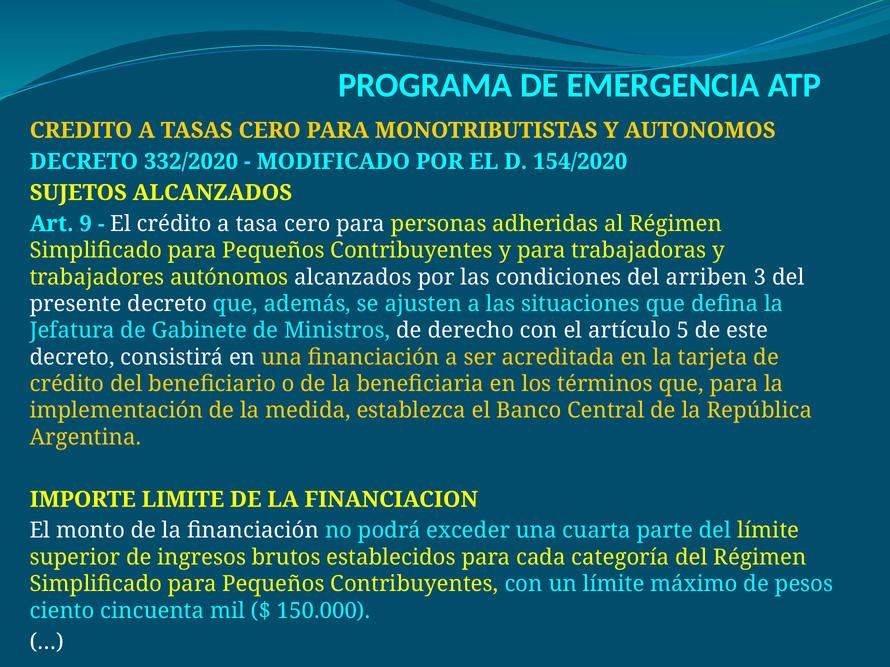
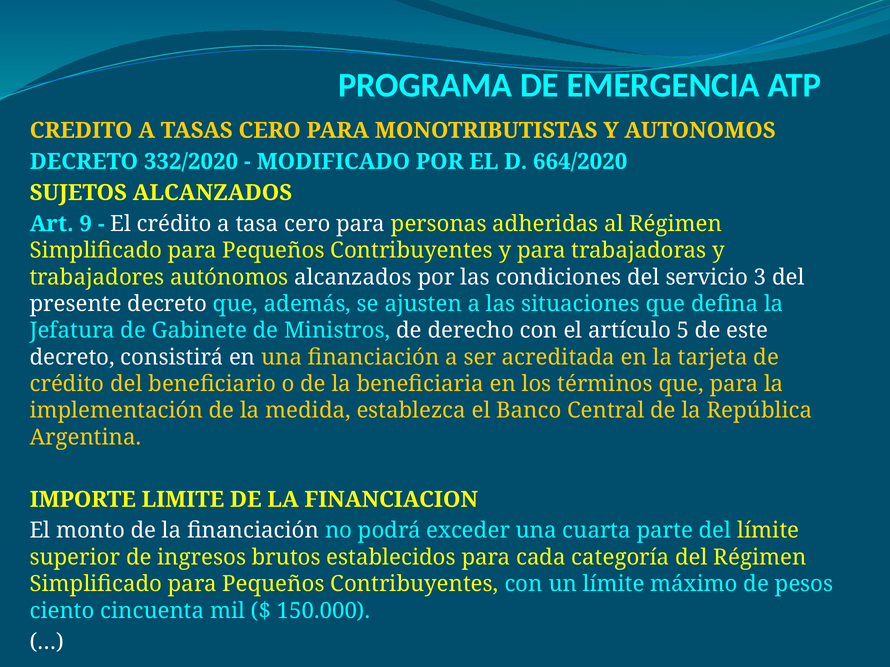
154/2020: 154/2020 -> 664/2020 (580, 162)
arriben: arriben -> servicio (707, 277)
